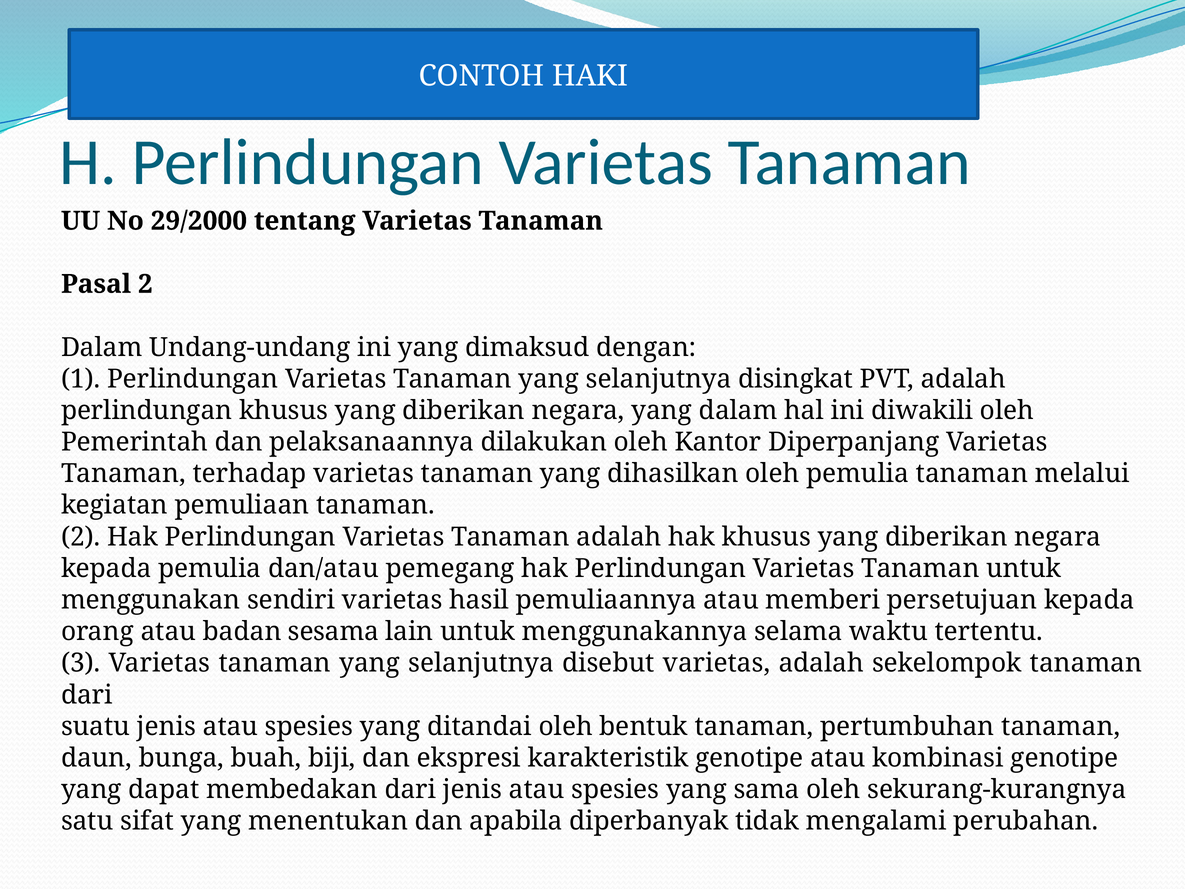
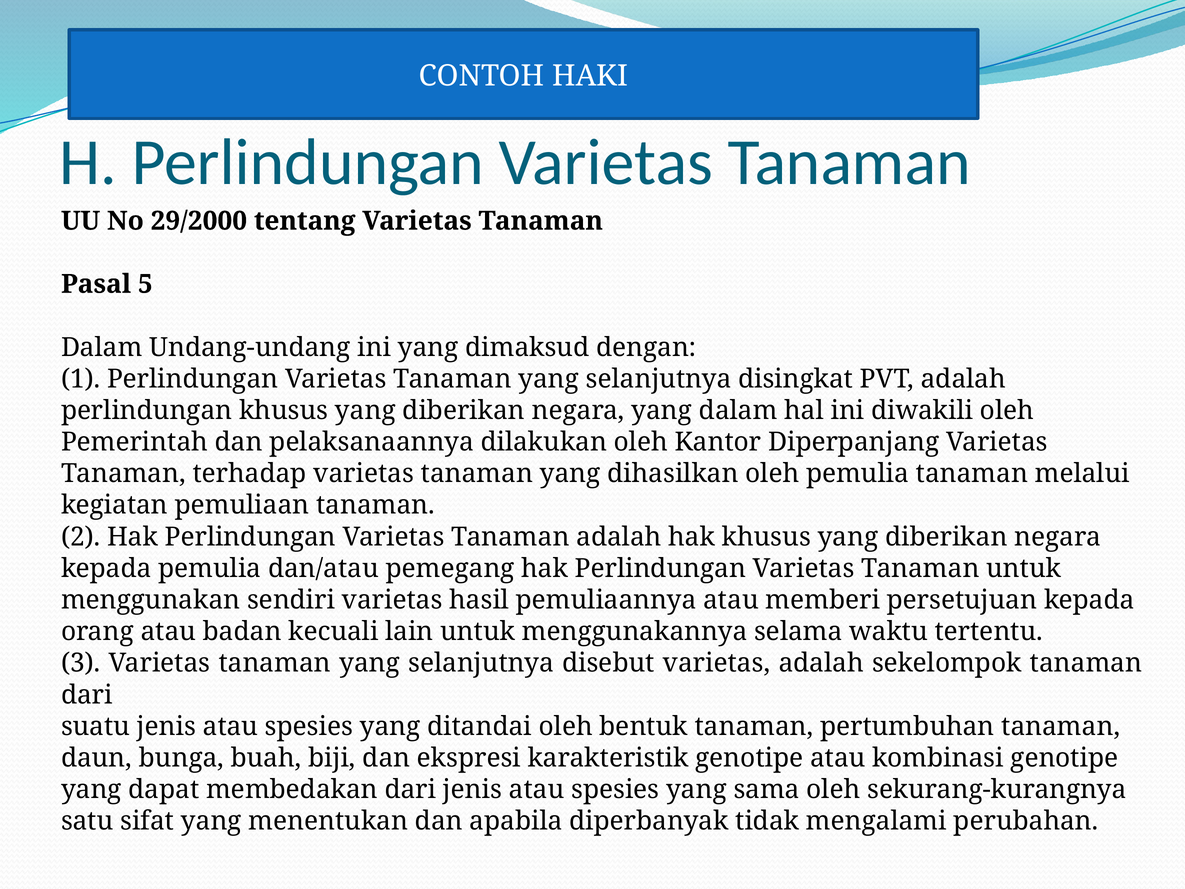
Pasal 2: 2 -> 5 (145, 284)
sesama: sesama -> kecuali (333, 631)
